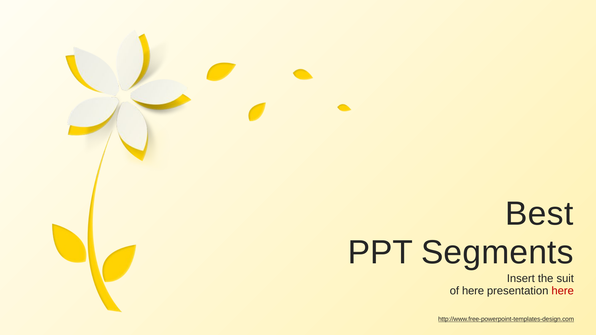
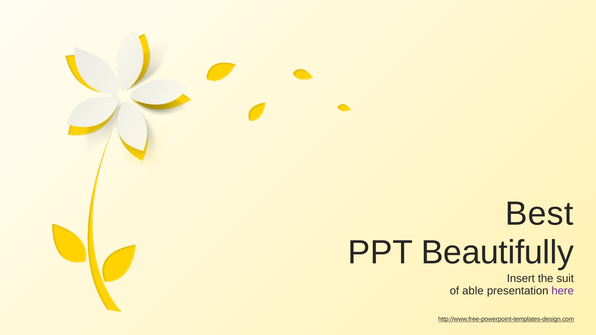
Segments: Segments -> Beautifully (498, 252)
of here: here -> able (473, 291)
here colour: red -> purple (563, 291)
